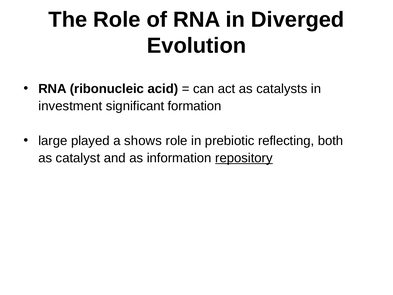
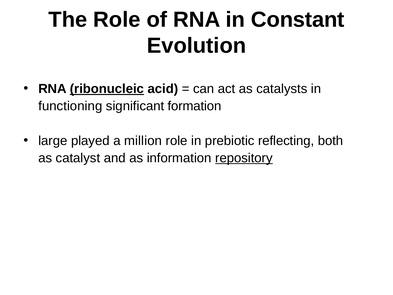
Diverged: Diverged -> Constant (298, 20)
ribonucleic underline: none -> present (107, 89)
investment: investment -> functioning (70, 106)
shows: shows -> million (143, 141)
